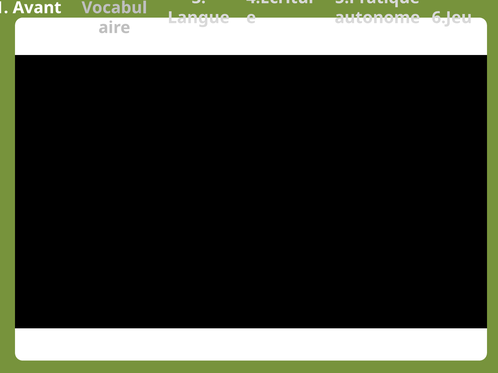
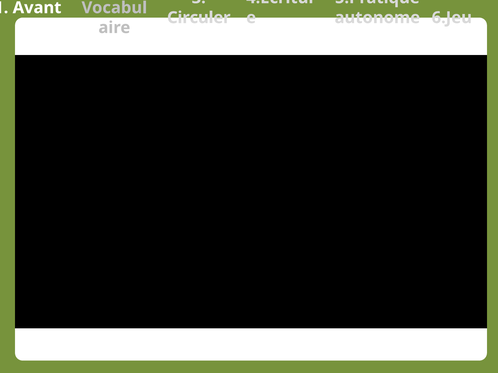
Langue: Langue -> Circuler (199, 18)
